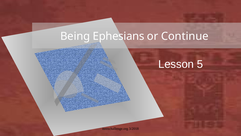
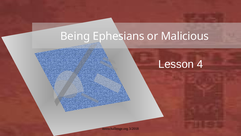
Continue: Continue -> Malicious (185, 36)
5: 5 -> 4 (200, 64)
